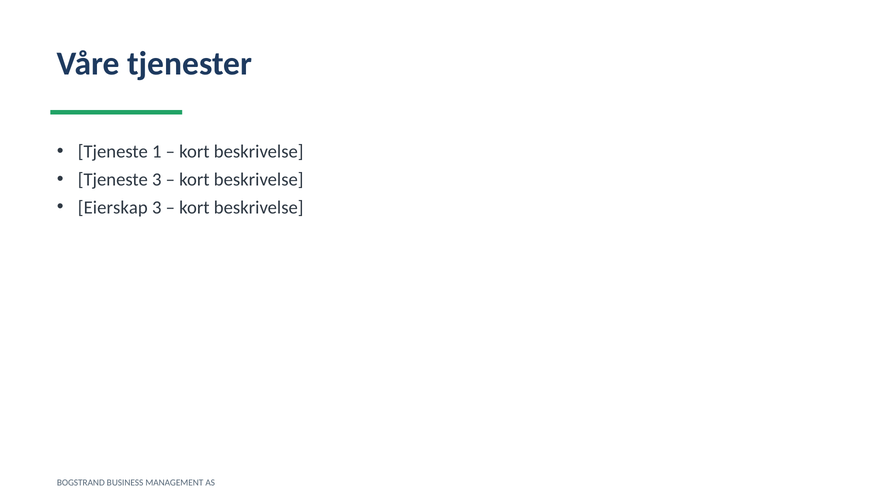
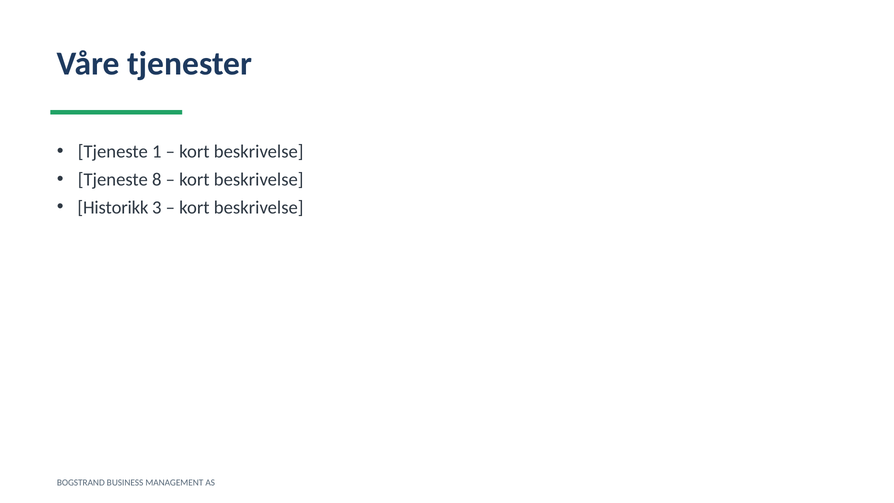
Tjeneste 3: 3 -> 8 (157, 179)
Eierskap: Eierskap -> Historikk (113, 207)
